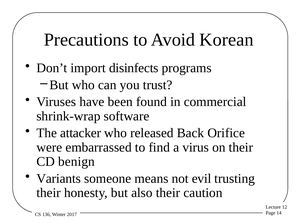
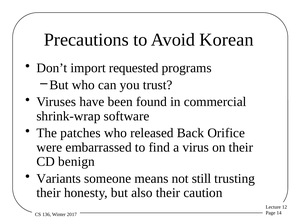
disinfects: disinfects -> requested (134, 68)
attacker: attacker -> patches (81, 133)
evil: evil -> still (202, 179)
